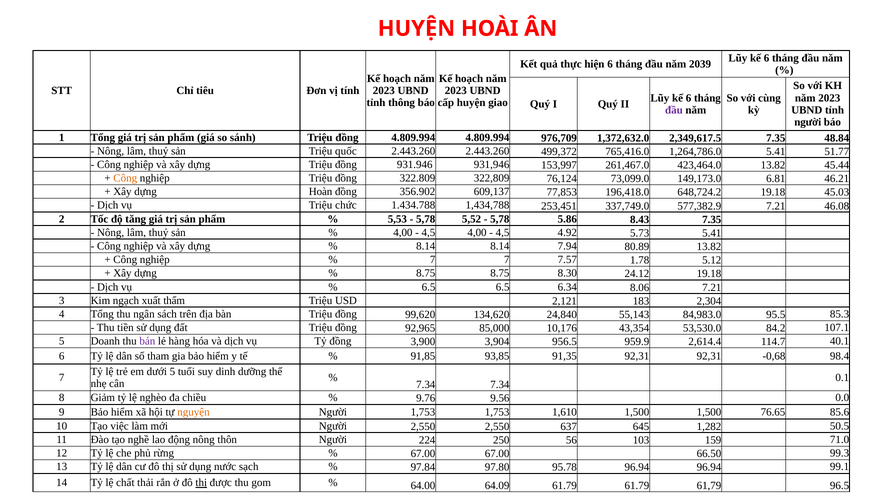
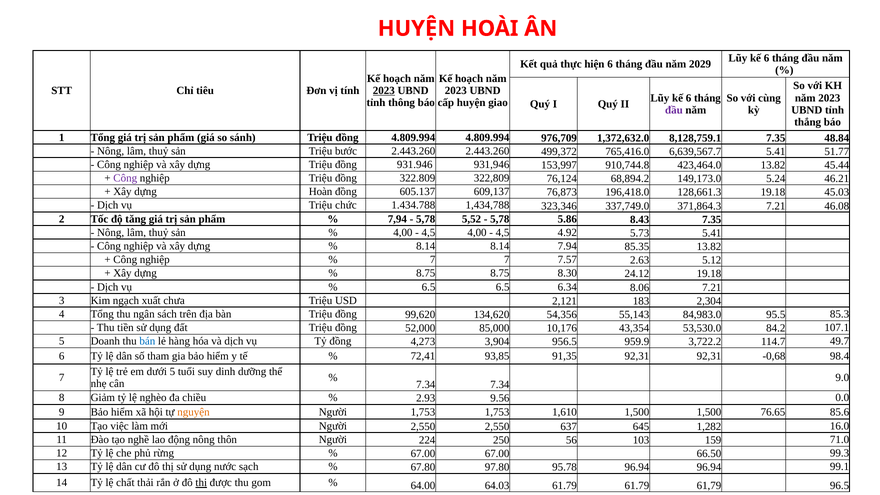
2039: 2039 -> 2029 (700, 64)
2023 underline: none -> present (384, 91)
người: người -> thắng (808, 122)
2,349,617.5: 2,349,617.5 -> 8,128,759.1 (695, 138)
quốc: quốc -> bước (346, 151)
1,264,786.0: 1,264,786.0 -> 6,639,567.7 (695, 152)
261,467.0: 261,467.0 -> 910,744.8 (627, 165)
Công colour: orange -> purple (125, 178)
73,099.0: 73,099.0 -> 68,894.2 (630, 179)
6.81: 6.81 -> 5.24 (776, 179)
356.902: 356.902 -> 605.137 (417, 192)
77,853: 77,853 -> 76,873 (562, 192)
648,724.2: 648,724.2 -> 128,661.3 (699, 192)
253,451: 253,451 -> 323,346 (559, 206)
577,382.9: 577,382.9 -> 371,864.3 (699, 206)
5,53: 5,53 -> 7,94 (397, 219)
80.89: 80.89 -> 85.35 (637, 247)
1.78: 1.78 -> 2.63 (640, 260)
thẩm: thẩm -> chưa (174, 300)
24,840: 24,840 -> 54,356 (562, 315)
92,965: 92,965 -> 52,000 (420, 328)
bán colour: purple -> blue (147, 341)
3,900: 3,900 -> 4,273 (423, 342)
2,614.4: 2,614.4 -> 3,722.2 (705, 342)
40.1: 40.1 -> 49.7 (840, 341)
91,85: 91,85 -> 72,41 (423, 356)
0.1: 0.1 -> 9.0 (842, 378)
9.76: 9.76 -> 2.93 (426, 398)
50.5: 50.5 -> 16.0 (840, 426)
97.84: 97.84 -> 67.80 (423, 467)
64.09: 64.09 -> 64.03 (497, 486)
